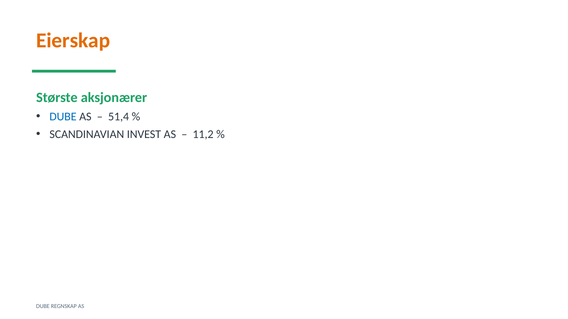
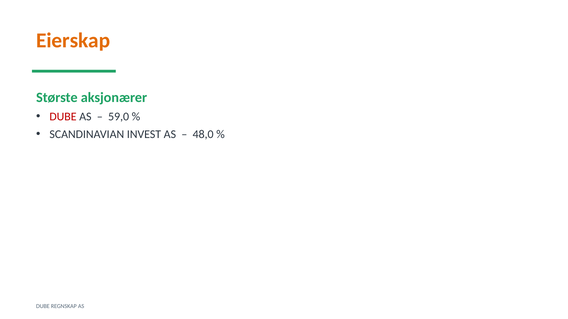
DUBE colour: blue -> red (63, 117)
51,4: 51,4 -> 59,0 (119, 117)
11,2: 11,2 -> 48,0 (203, 135)
